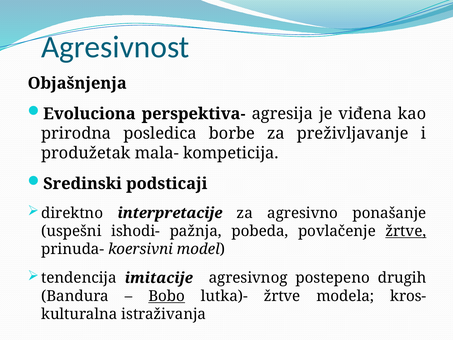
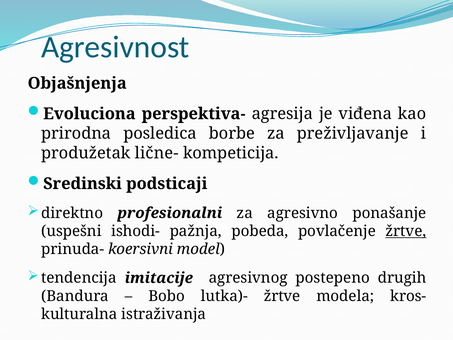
mala-: mala- -> lične- (157, 153)
interpretacije: interpretacije -> profesionalni (170, 213)
Bobo underline: present -> none (167, 296)
